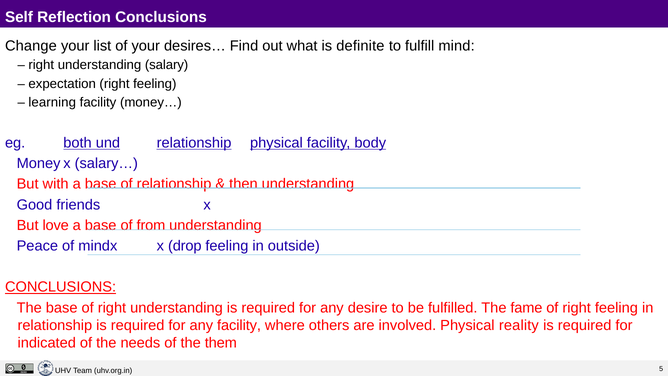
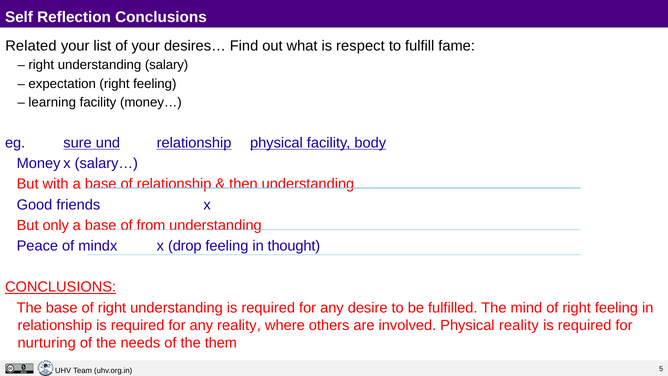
Change: Change -> Related (31, 46)
definite: definite -> respect (360, 46)
mind: mind -> fame (457, 46)
both: both -> sure (78, 143)
love: love -> only (56, 225)
outside: outside -> thought (294, 246)
fame: fame -> mind (526, 308)
any facility: facility -> reality (239, 325)
indicated: indicated -> nurturing (47, 343)
